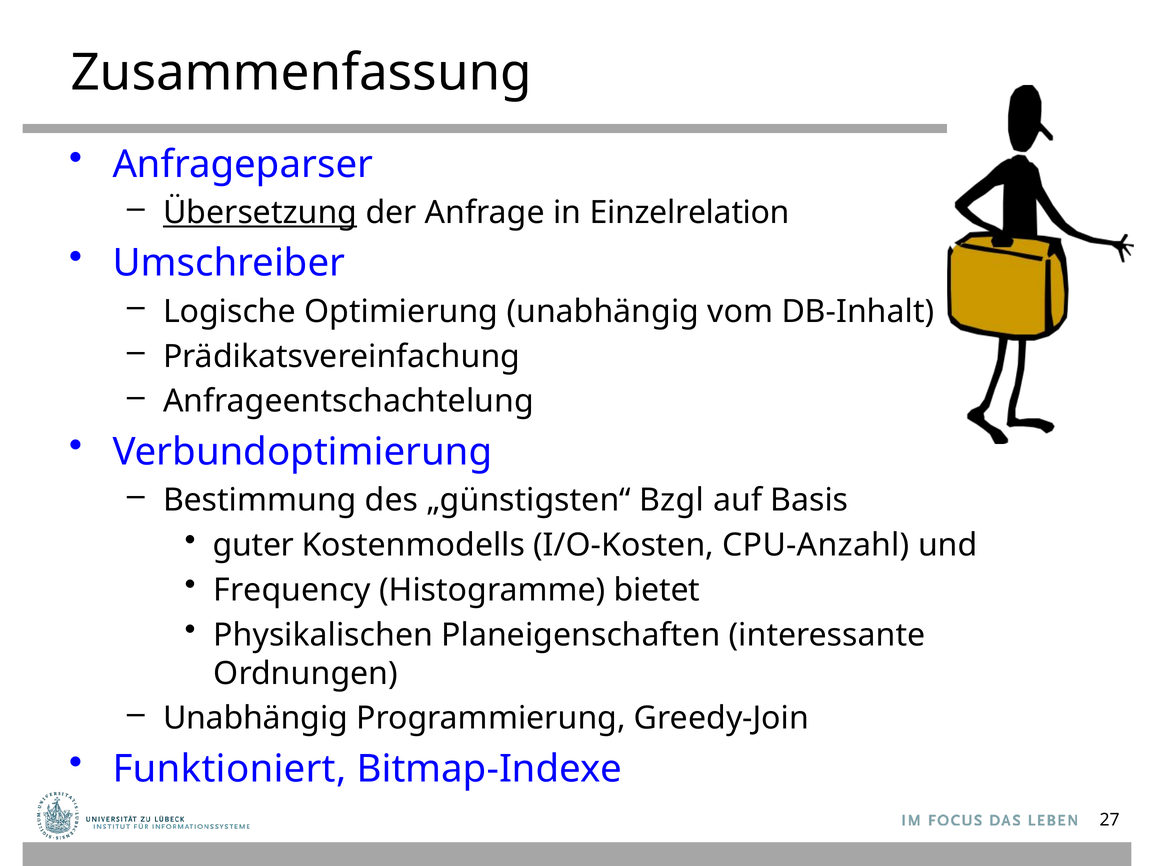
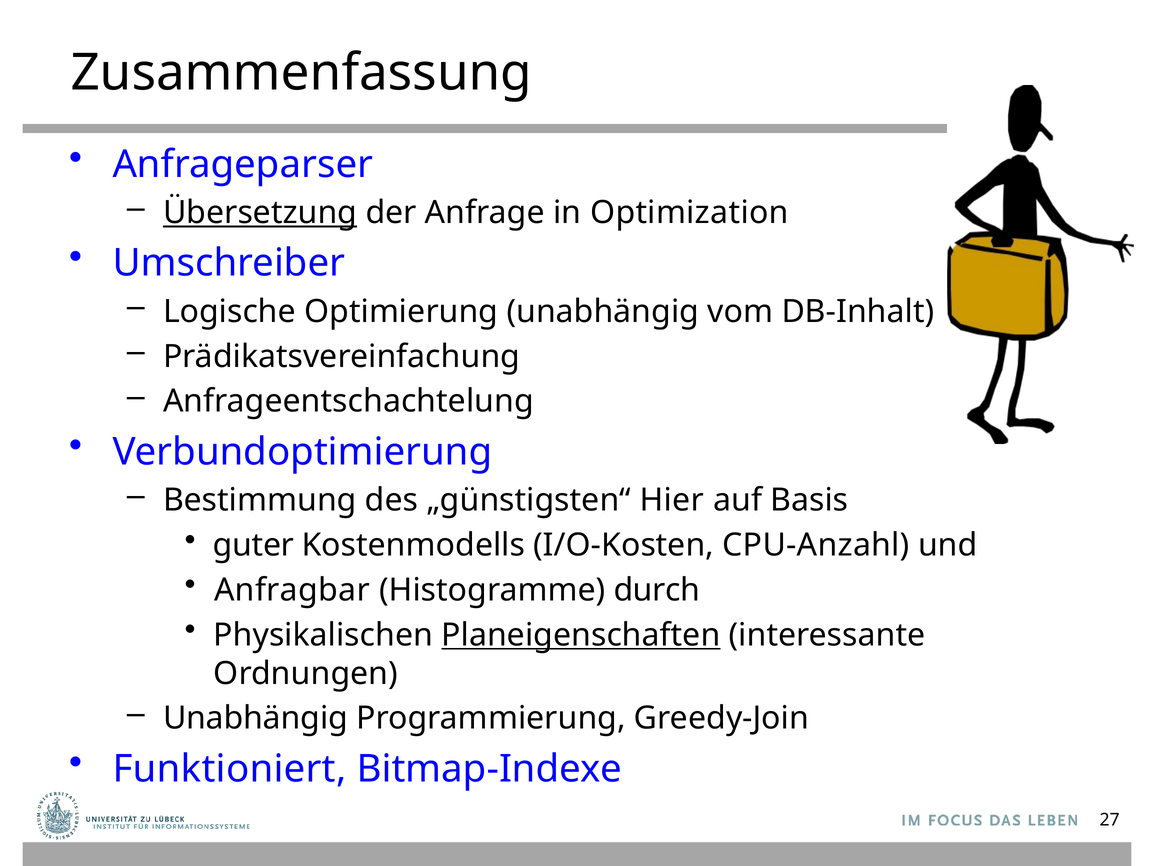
Einzelrelation: Einzelrelation -> Optimization (689, 213)
Bzgl: Bzgl -> Hier (672, 500)
Frequency: Frequency -> Anfragbar (292, 590)
bietet: bietet -> durch (657, 590)
Planeigenschaften underline: none -> present (581, 635)
